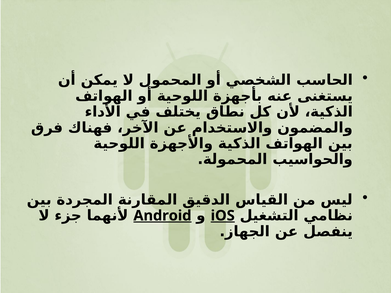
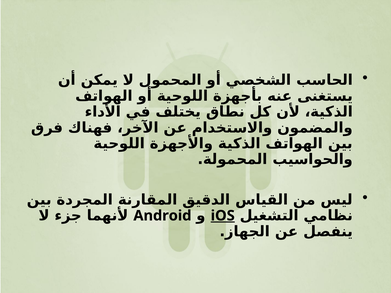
Android underline: present -> none (162, 216)
